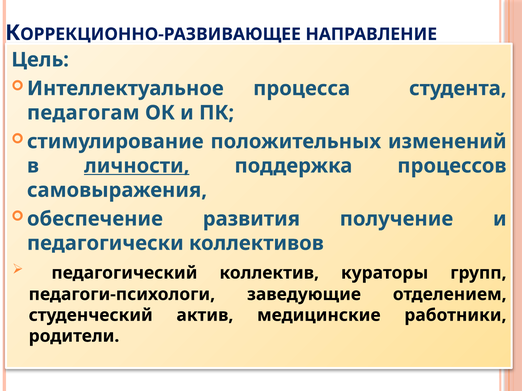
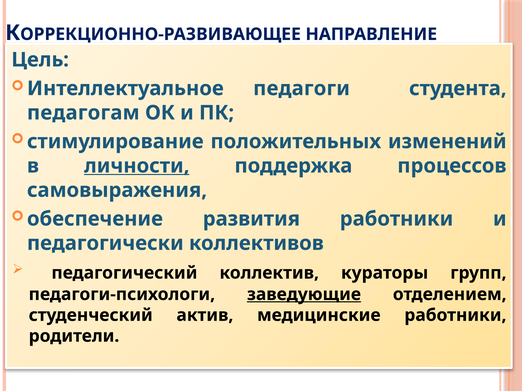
процесса: процесса -> педагоги (302, 89)
развития получение: получение -> работники (396, 219)
заведующие underline: none -> present (304, 295)
